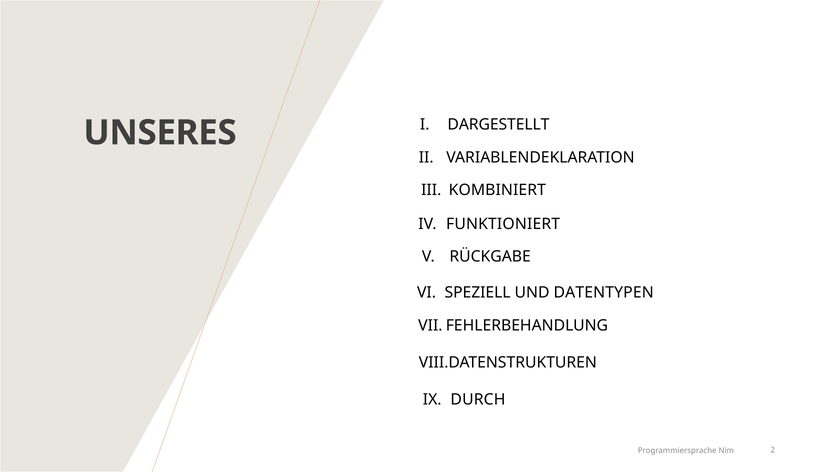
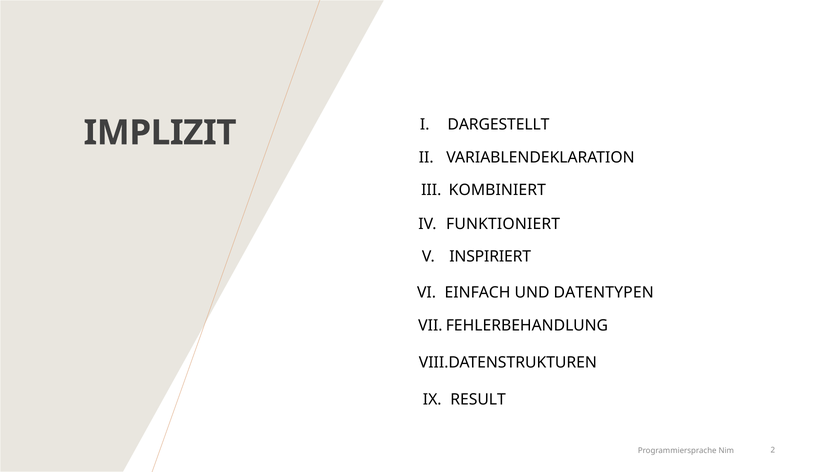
UNSERES: UNSERES -> IMPLIZIT (160, 133)
RÜCKGABE: RÜCKGABE -> INSPIRIERT (490, 257)
SPEZIELL: SPEZIELL -> EINFACH (478, 293)
DURCH: DURCH -> RESULT (478, 400)
